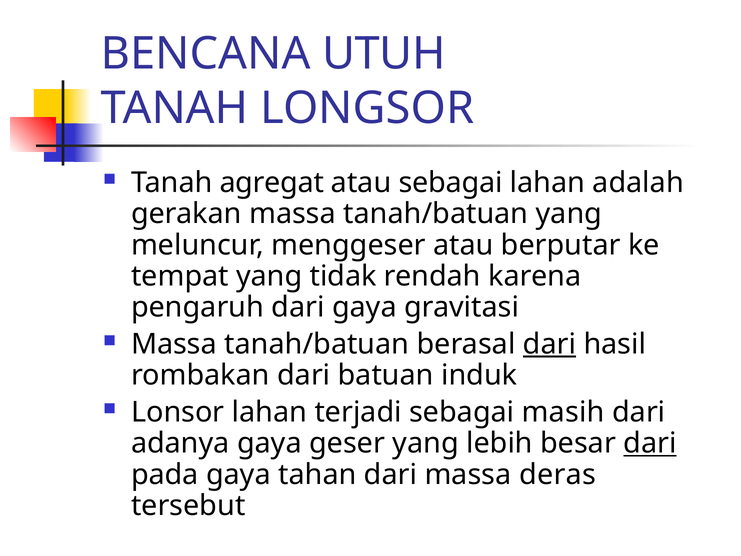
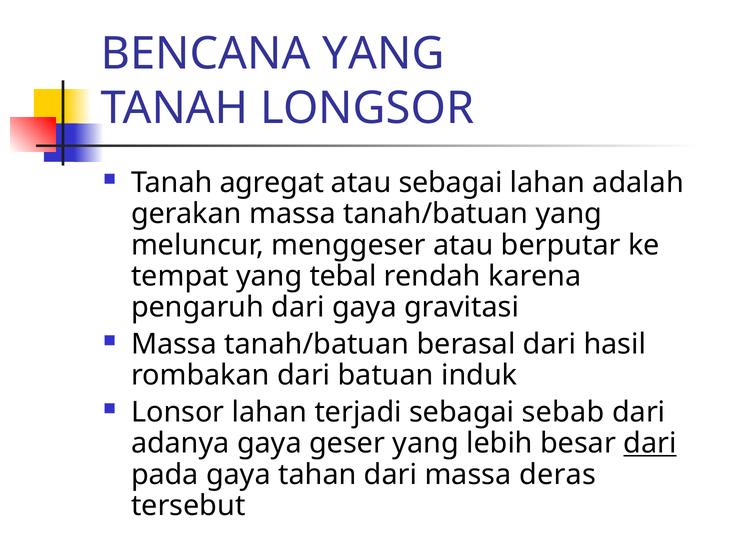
BENCANA UTUH: UTUH -> YANG (384, 54)
tidak: tidak -> tebal (343, 276)
dari underline: present -> none (550, 344)
masih: masih -> sebab (563, 412)
